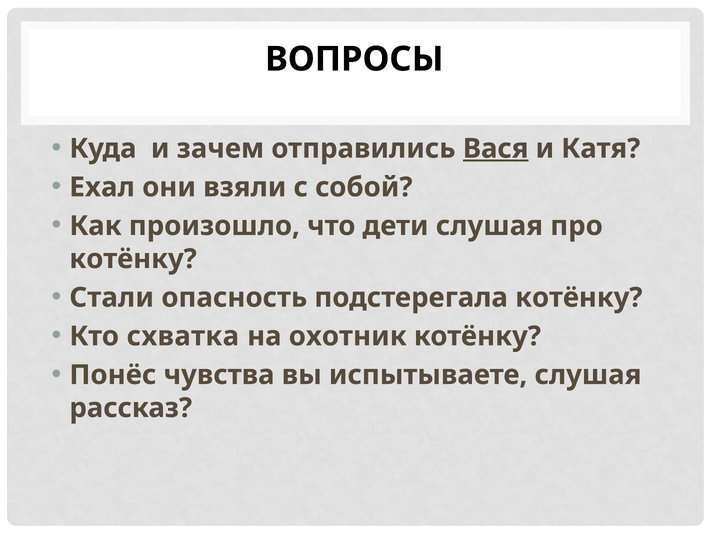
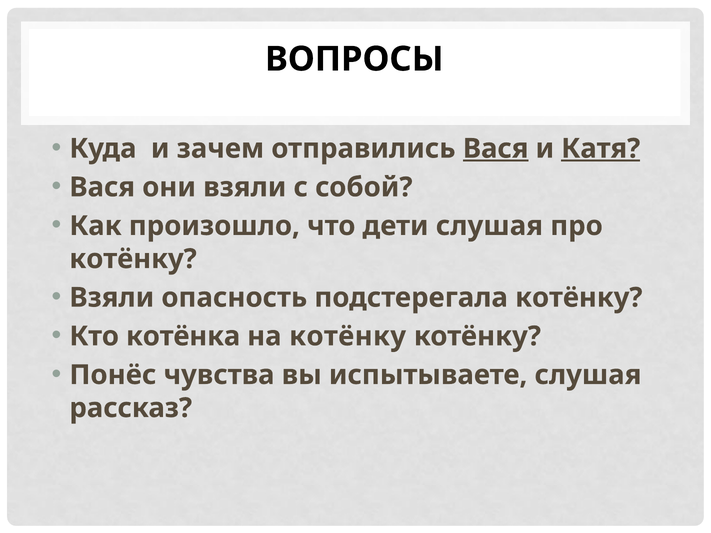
Катя underline: none -> present (601, 149)
Ехал: Ехал -> Вася (102, 187)
Стали: Стали -> Взяли (112, 298)
схватка: схватка -> котёнка (183, 336)
на охотник: охотник -> котёнку (348, 336)
